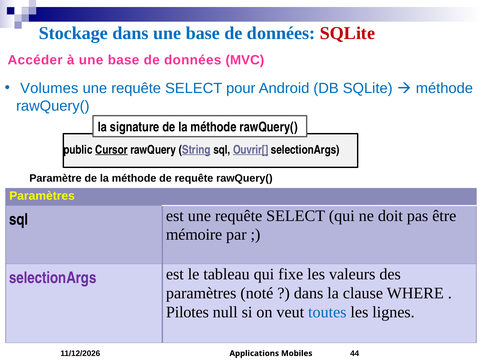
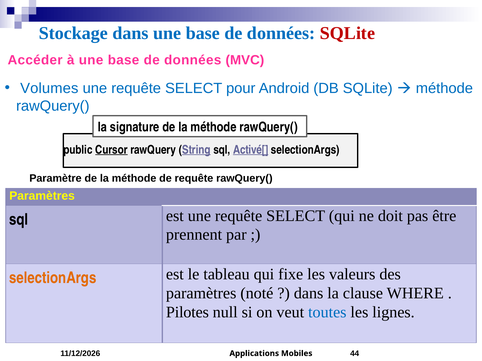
Ouvrir[: Ouvrir[ -> Activé[ (251, 150)
mémoire: mémoire -> prennent (194, 235)
selectionArgs colour: purple -> orange (53, 278)
